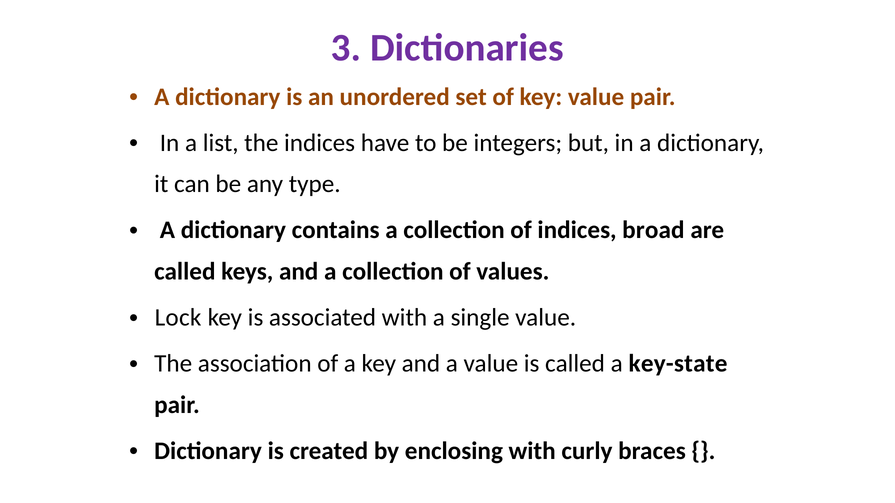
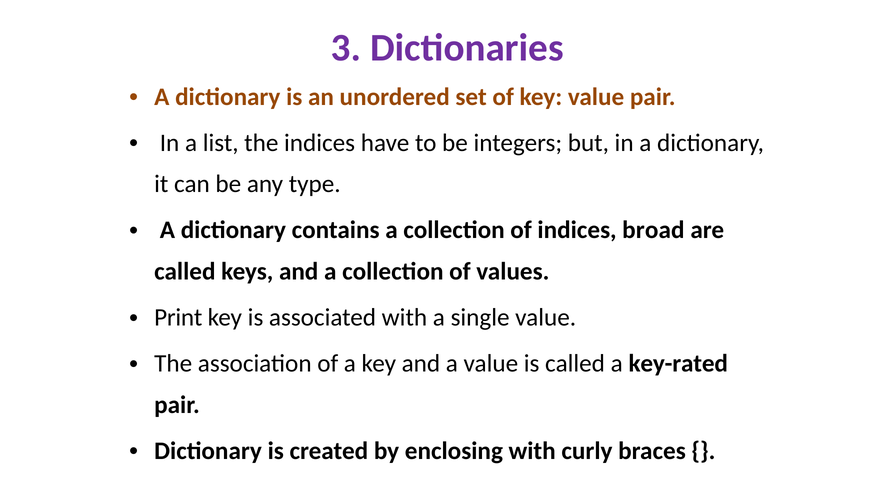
Lock: Lock -> Print (178, 318)
key-state: key-state -> key-rated (678, 364)
